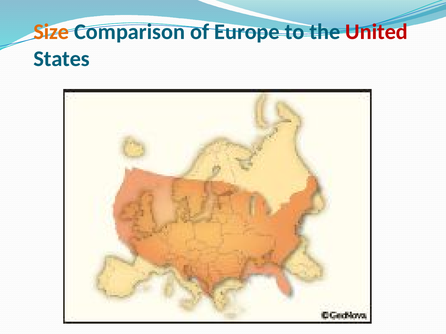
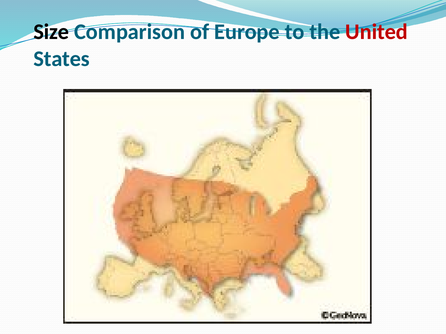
Size colour: orange -> black (51, 32)
